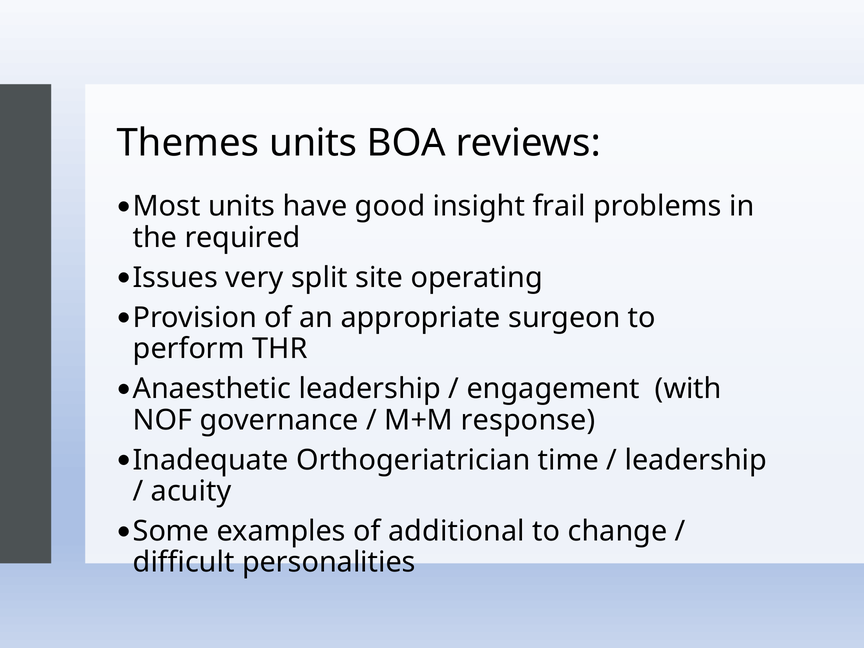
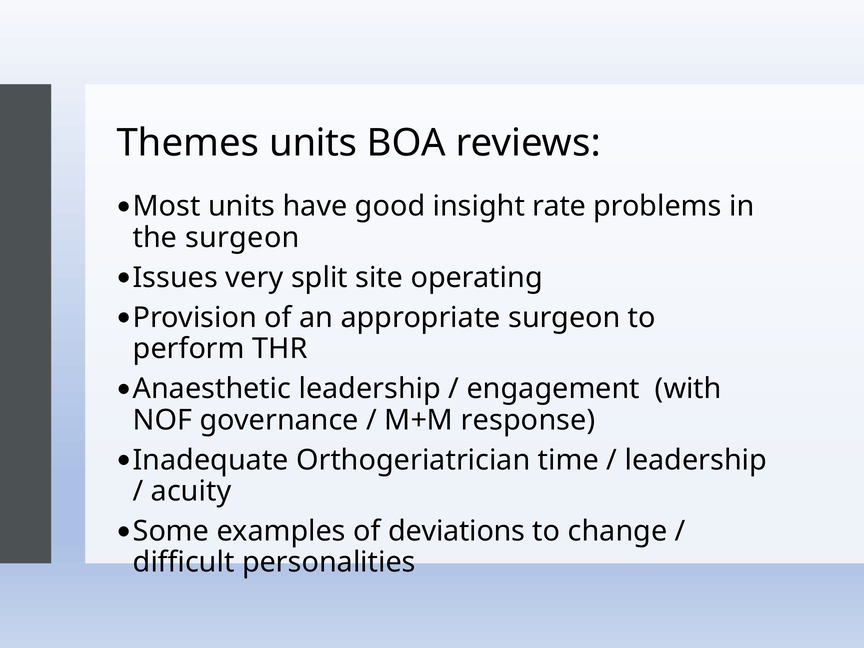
frail: frail -> rate (559, 206)
the required: required -> surgeon (242, 238)
additional: additional -> deviations (457, 531)
